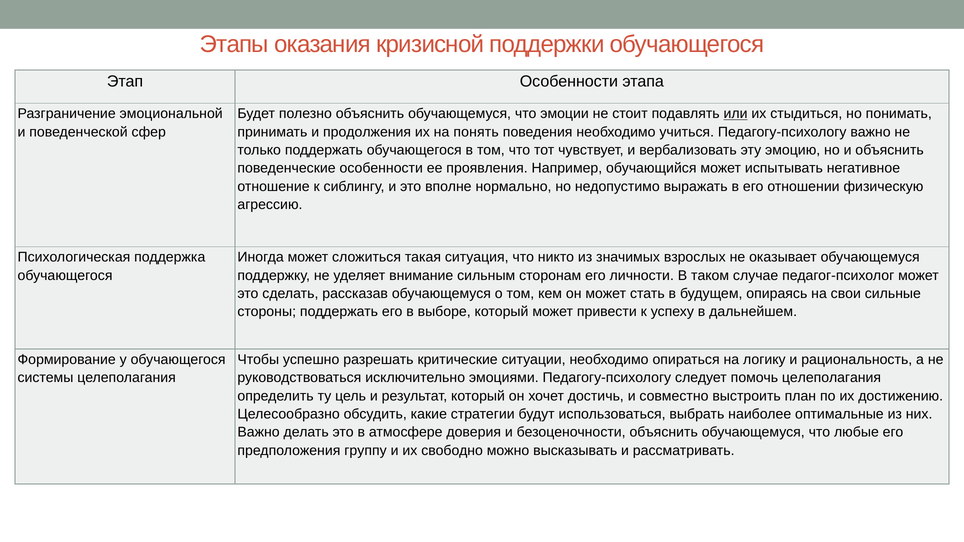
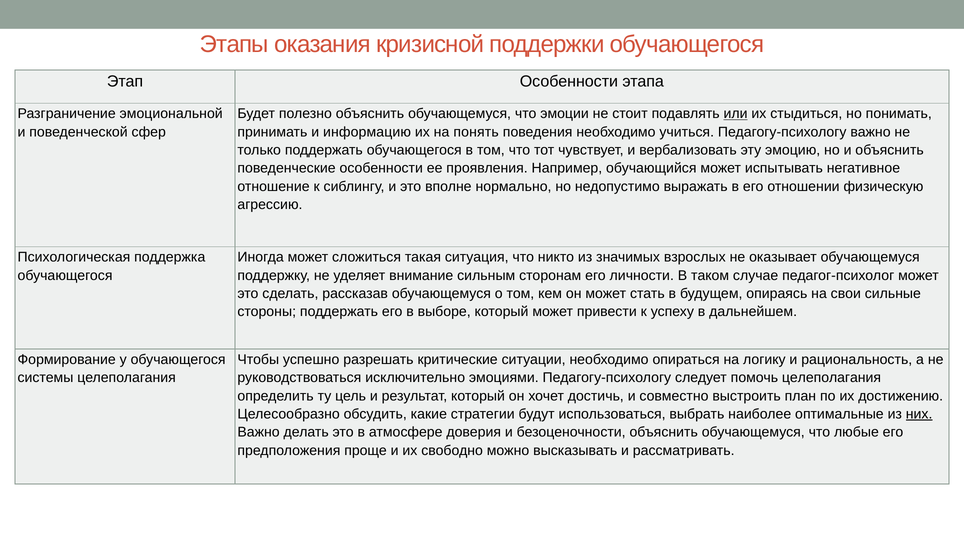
продолжения: продолжения -> информацию (367, 132)
них underline: none -> present (919, 414)
группу: группу -> проще (366, 451)
